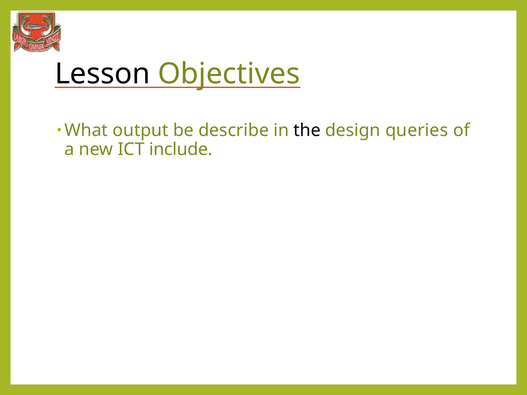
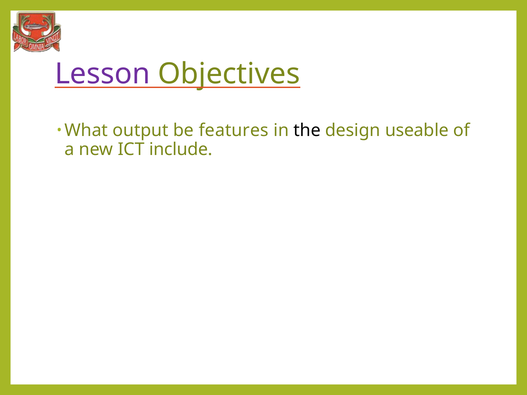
Lesson colour: black -> purple (102, 74)
describe: describe -> features (234, 131)
queries: queries -> useable (417, 131)
